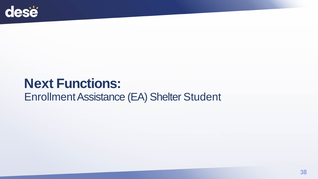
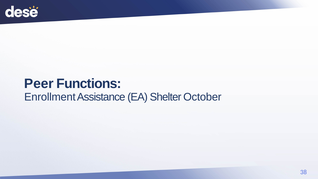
Next: Next -> Peer (39, 84)
Student: Student -> October (202, 97)
